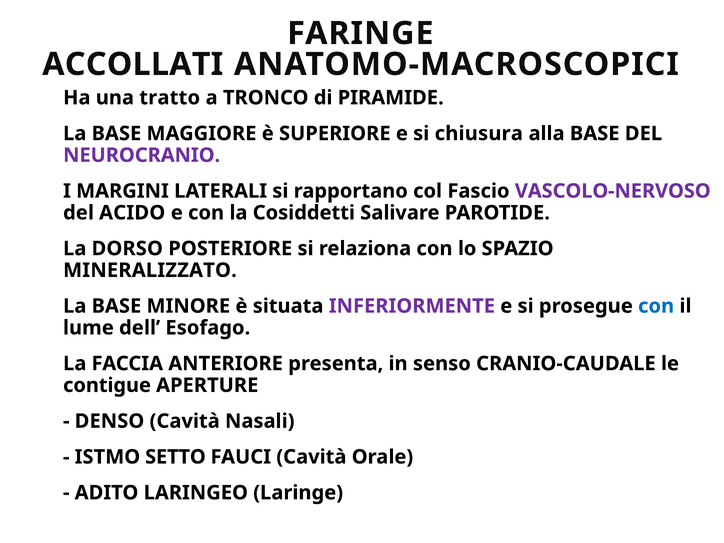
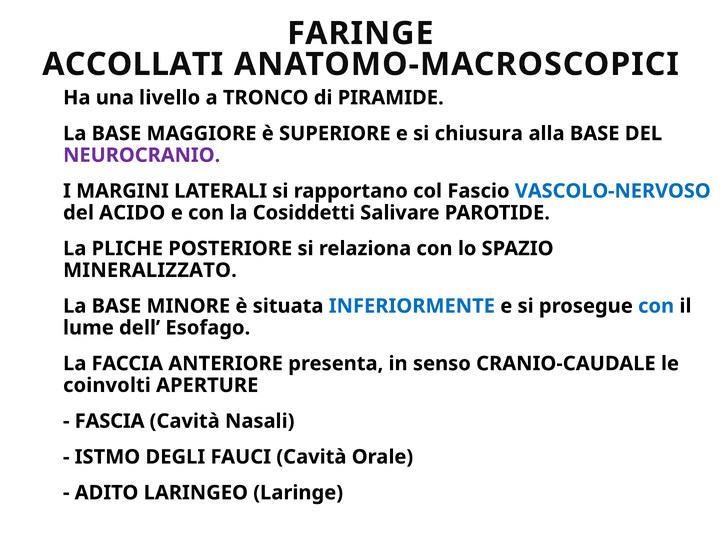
tratto: tratto -> livello (170, 98)
VASCOLO-NERVOSO colour: purple -> blue (613, 191)
DORSO: DORSO -> PLICHE (127, 249)
INFERIORMENTE colour: purple -> blue (412, 306)
contigue: contigue -> coinvolti (107, 385)
DENSO: DENSO -> FASCIA (110, 421)
SETTO: SETTO -> DEGLI (175, 457)
